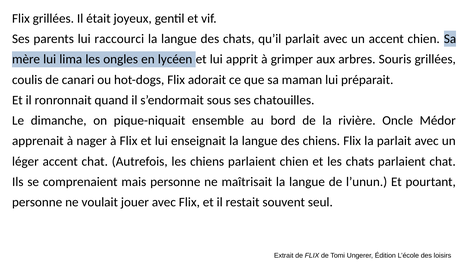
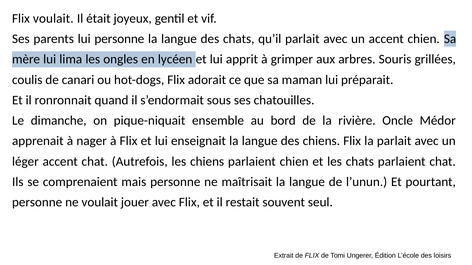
Flix grillées: grillées -> voulait (53, 18)
lui raccourci: raccourci -> personne (119, 39)
